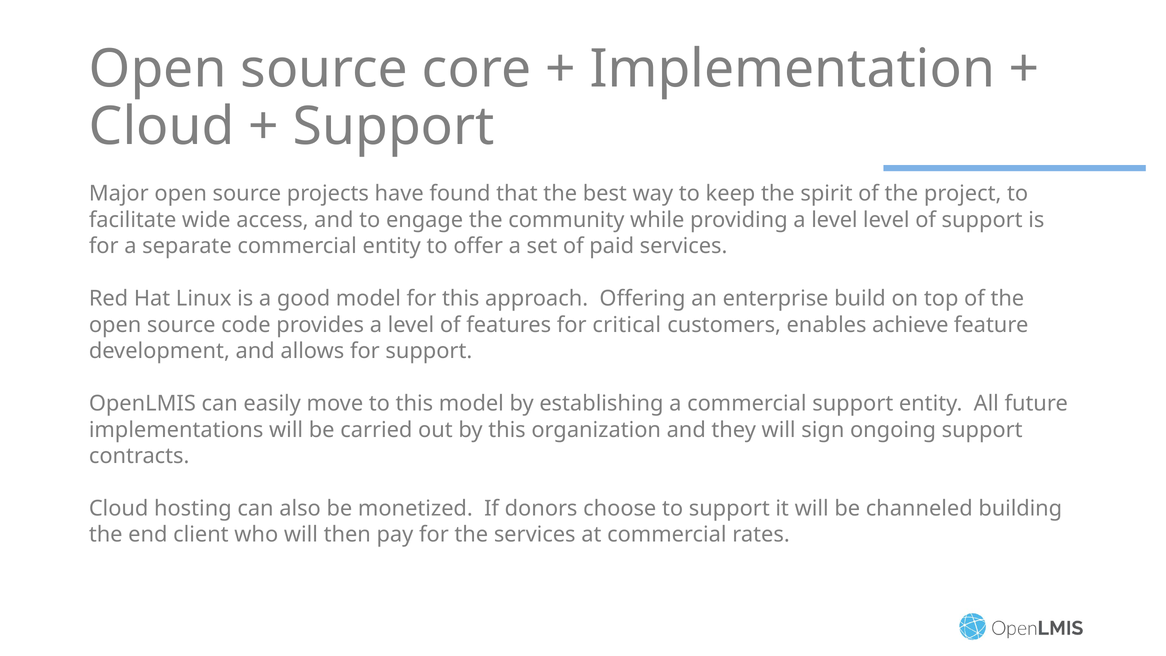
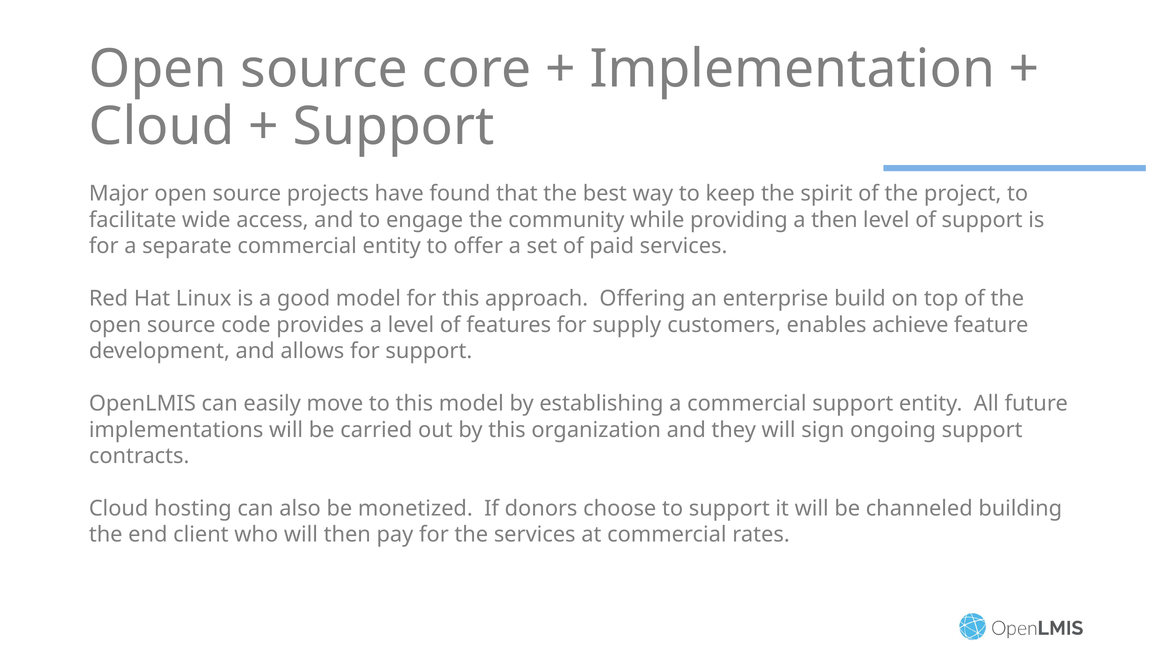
providing a level: level -> then (834, 220)
critical: critical -> supply (627, 325)
